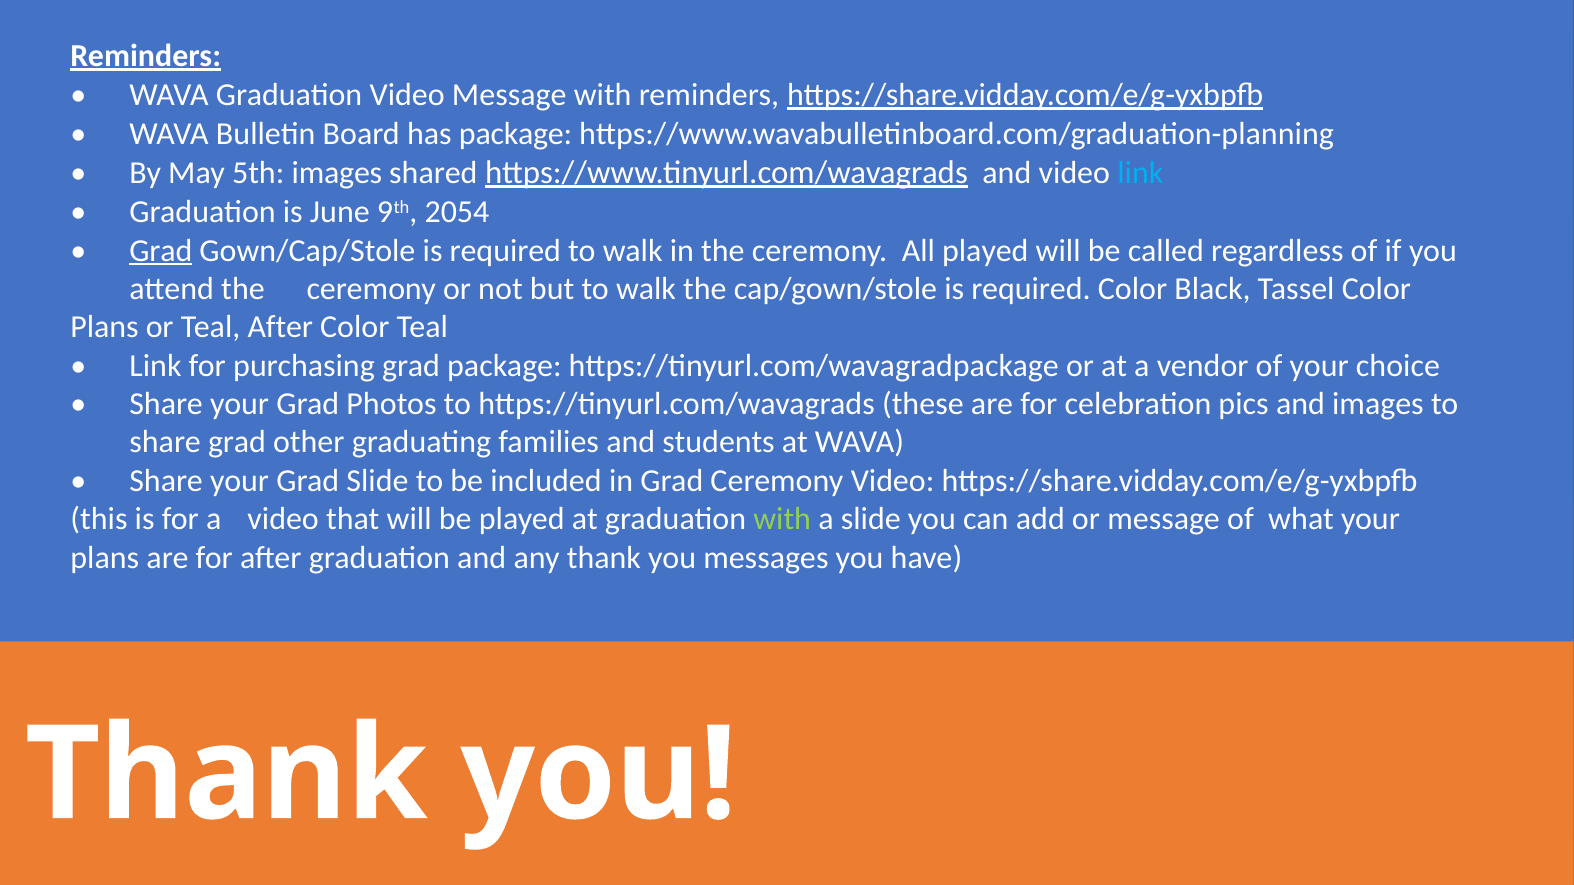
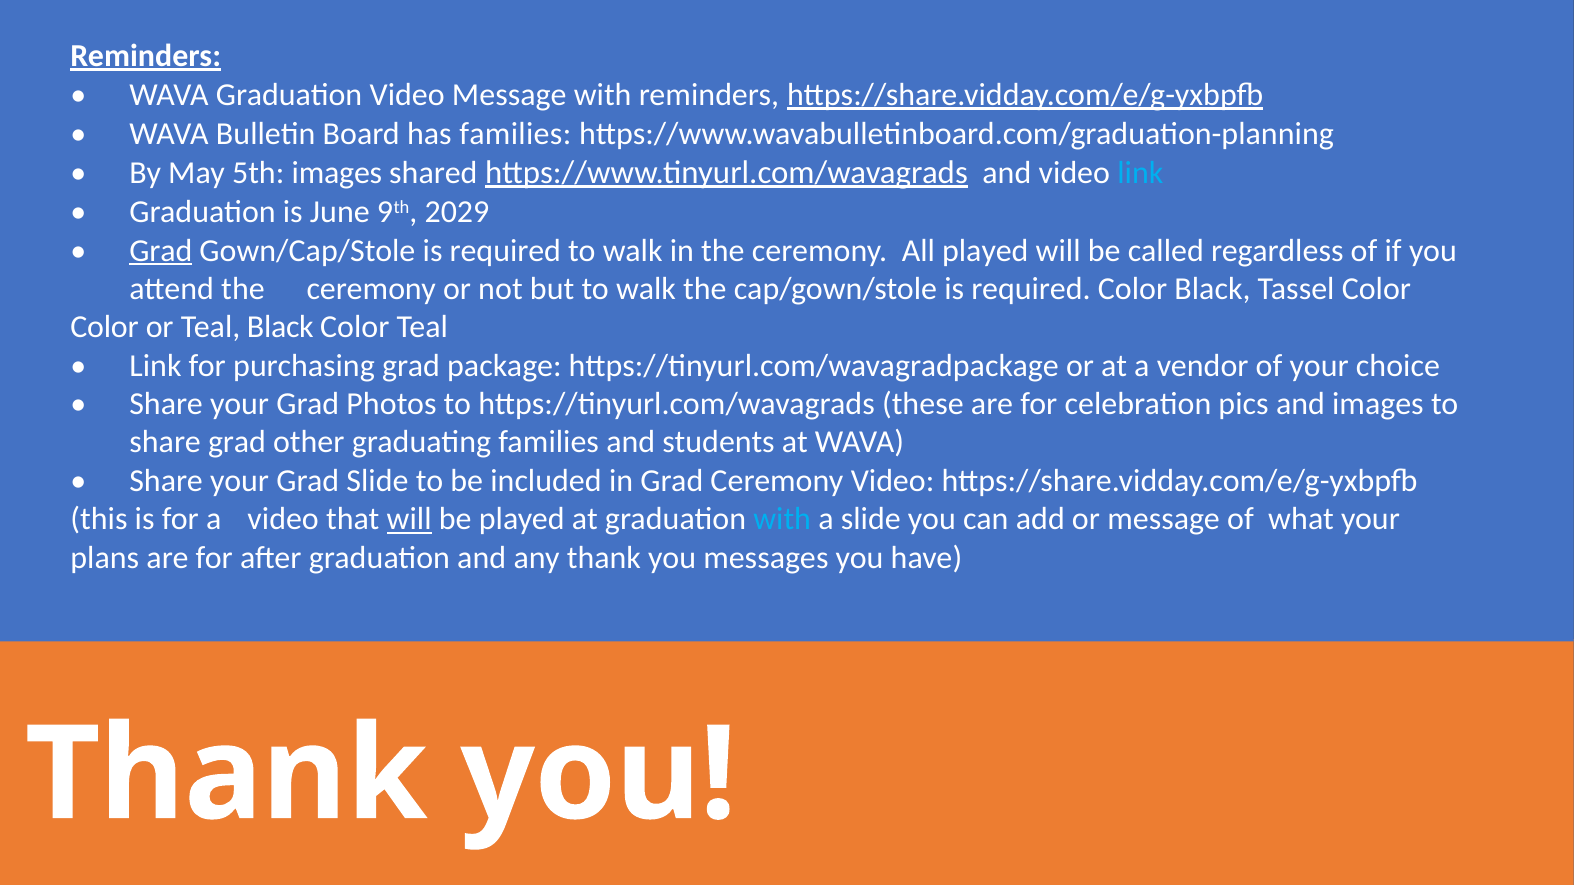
has package: package -> families (515, 134)
2054: 2054 -> 2029 (457, 212)
Plans: Plans -> Color (105, 327)
Teal After: After -> Black (280, 327)
will underline: none -> present (409, 519)
with colour: light green -> light blue (782, 519)
